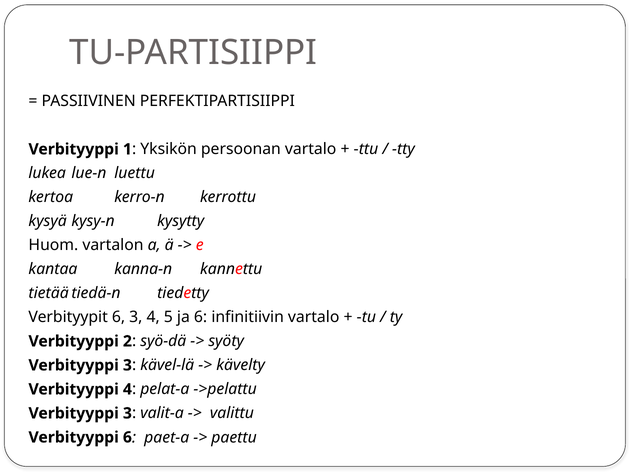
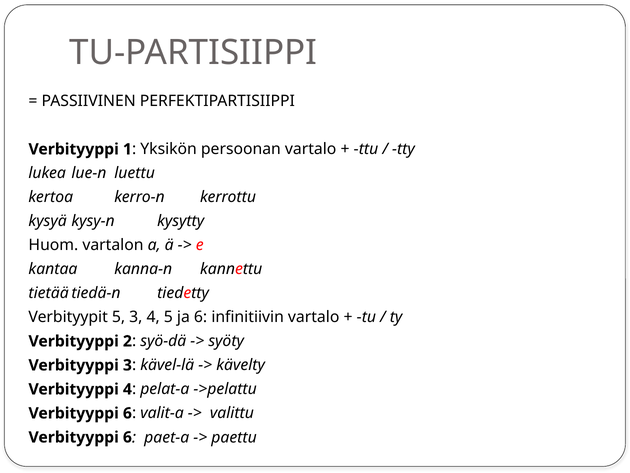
Verbityypit 6: 6 -> 5 (119, 317)
3: 3 -> 6 (127, 413)
